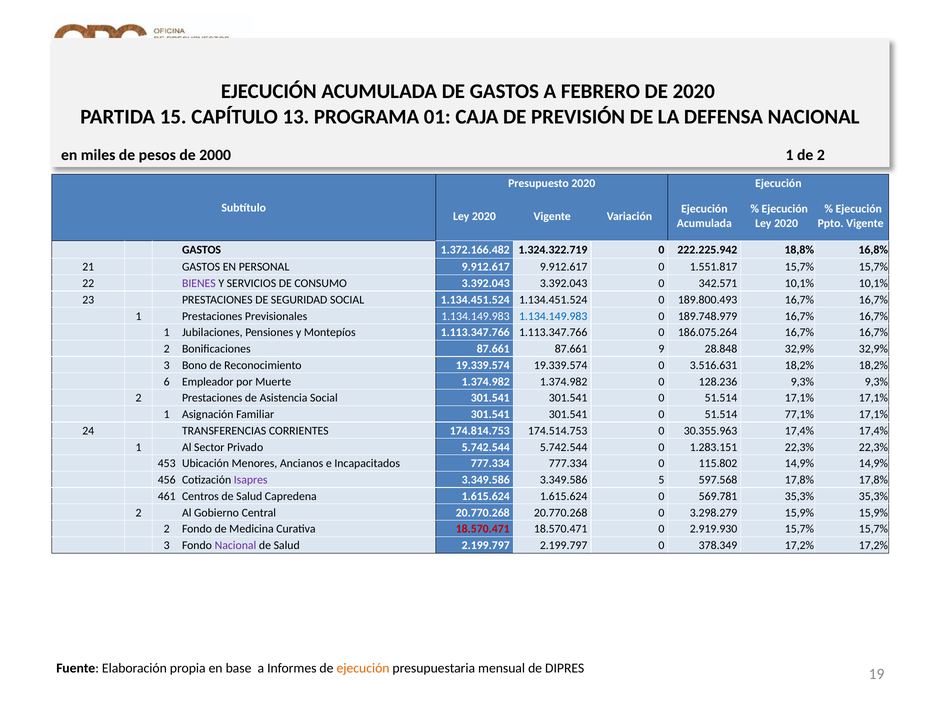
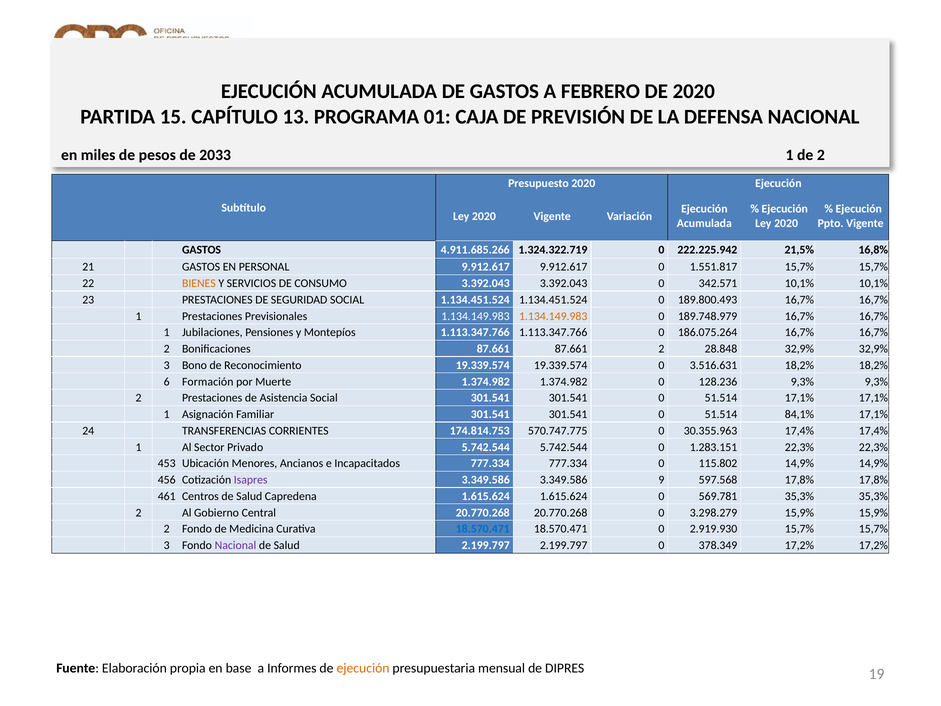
2000: 2000 -> 2033 (215, 155)
1.372.166.482: 1.372.166.482 -> 4.911.685.266 (475, 250)
18,8%: 18,8% -> 21,5% (799, 250)
BIENES colour: purple -> orange (199, 283)
1.134.149.983 colour: blue -> orange (553, 316)
87.661 9: 9 -> 2 (661, 349)
Empleador: Empleador -> Formación (208, 382)
77,1%: 77,1% -> 84,1% (799, 414)
174.514.753: 174.514.753 -> 570.747.775 (558, 431)
5: 5 -> 9 (661, 480)
18.570.471 colour: red -> blue (483, 529)
